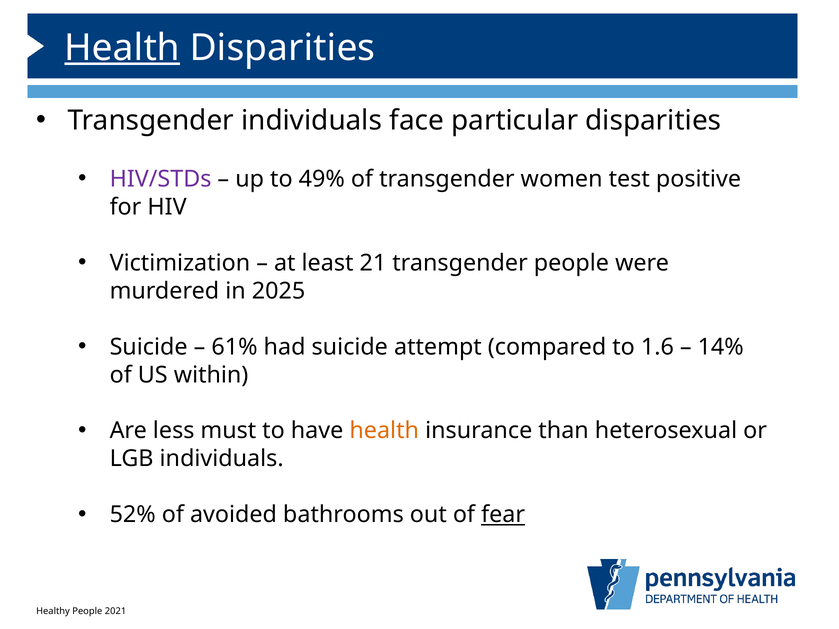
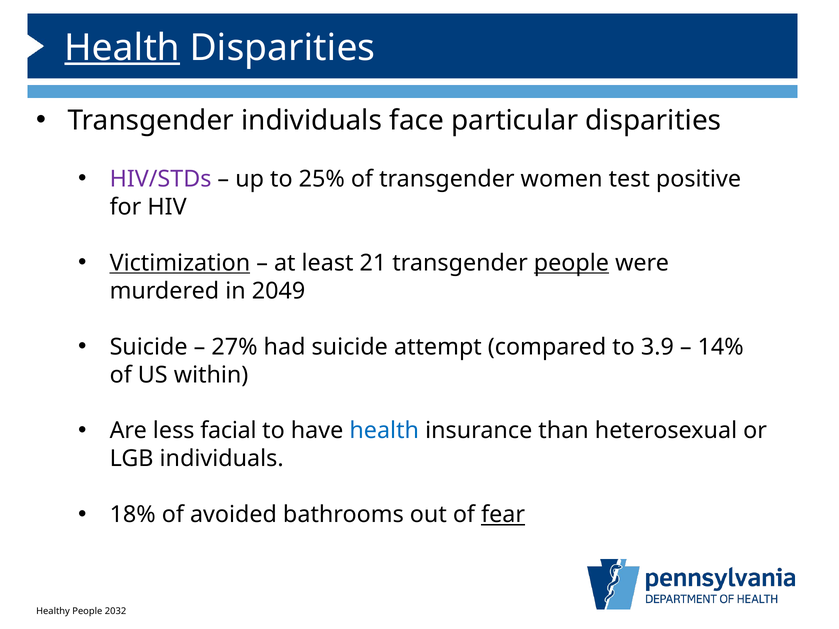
49%: 49% -> 25% (322, 179)
Victimization underline: none -> present (180, 263)
people underline: none -> present (571, 263)
2025: 2025 -> 2049 (279, 291)
61%: 61% -> 27% (234, 347)
1.6: 1.6 -> 3.9 (657, 347)
must: must -> facial (228, 431)
health colour: orange -> blue (384, 431)
52%: 52% -> 18% (133, 515)
2021: 2021 -> 2032 (116, 612)
